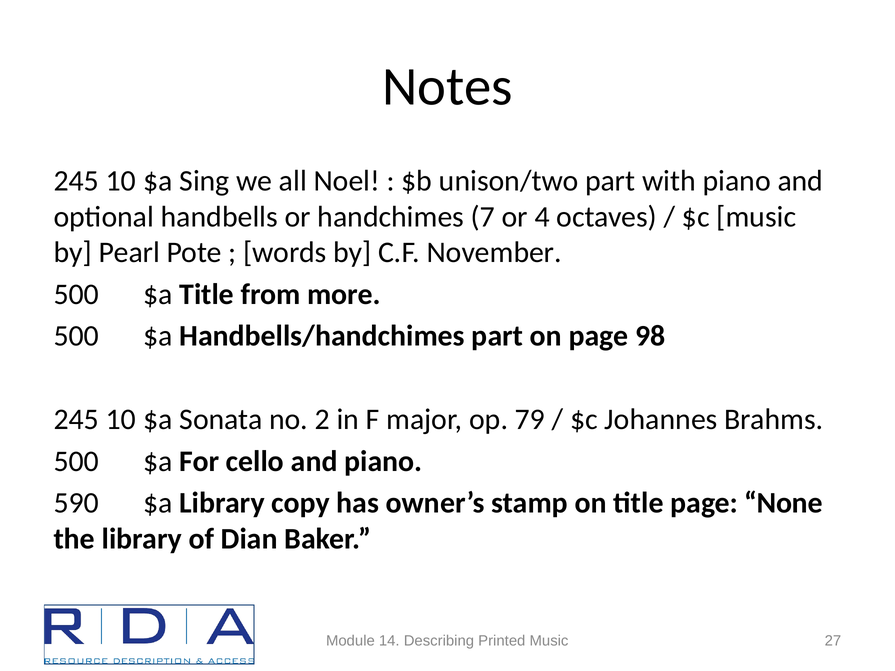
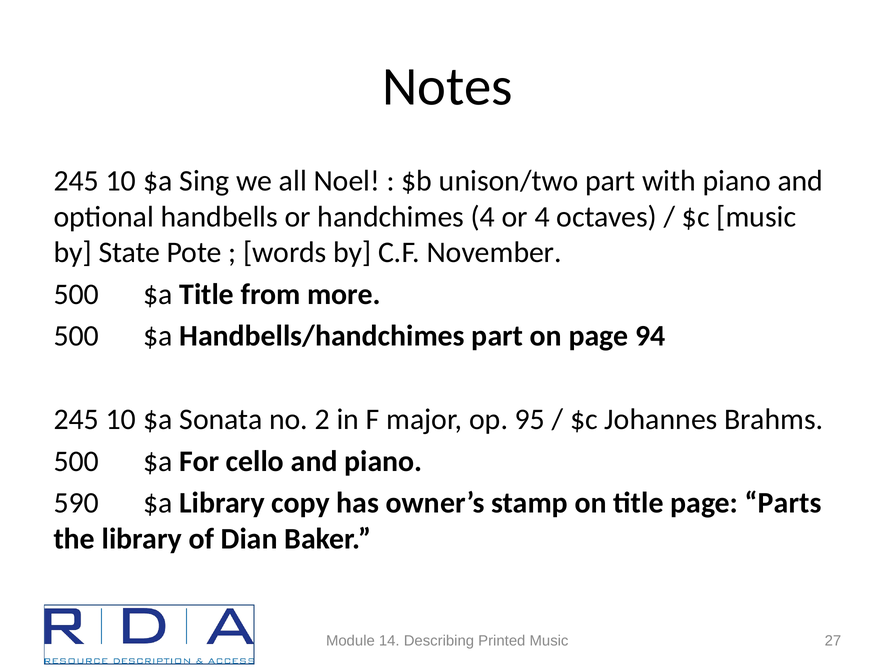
handchimes 7: 7 -> 4 (483, 217)
Pearl: Pearl -> State (129, 253)
98: 98 -> 94 (650, 336)
79: 79 -> 95 (530, 420)
None: None -> Parts (783, 503)
